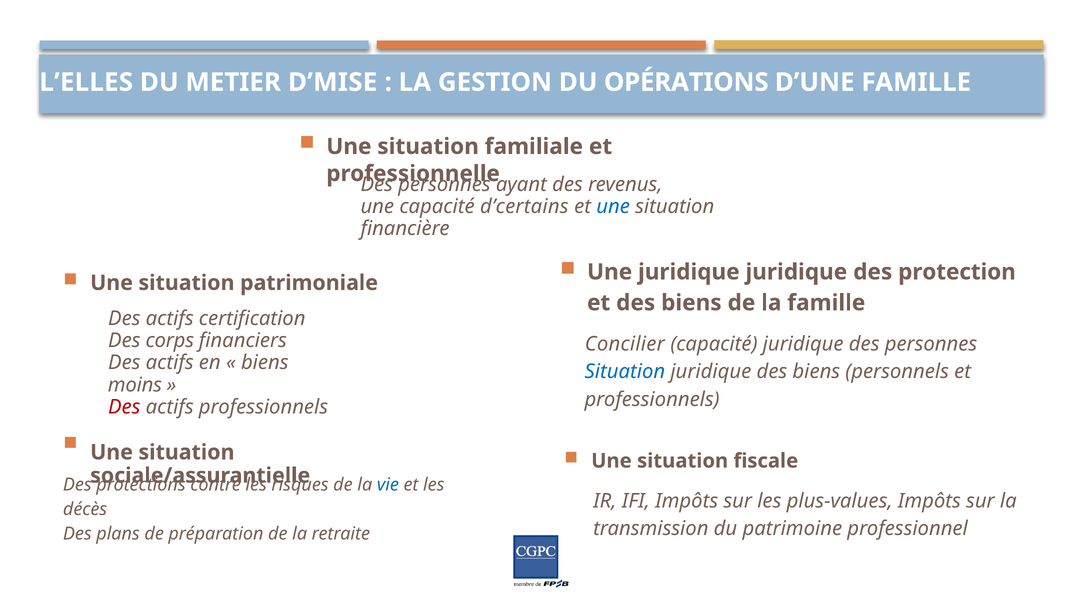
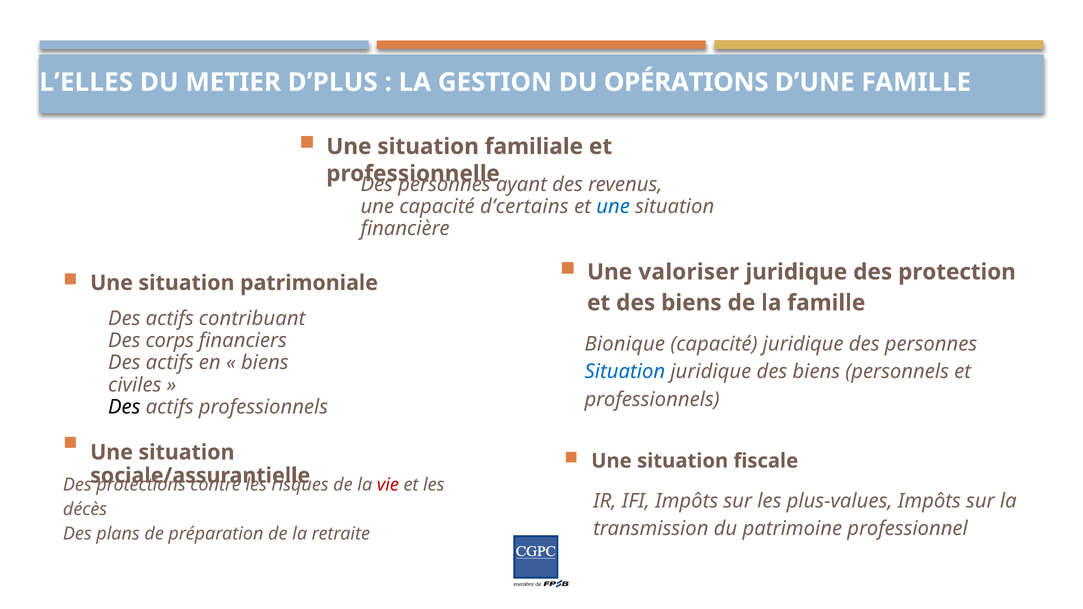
D’MISE: D’MISE -> D’PLUS (333, 82)
Une juridique: juridique -> valoriser (689, 272)
certification: certification -> contribuant (252, 319)
Concilier: Concilier -> Bionique (625, 344)
moins: moins -> civiles (135, 385)
Des colour: red -> black (124, 407)
vie colour: blue -> red (388, 485)
